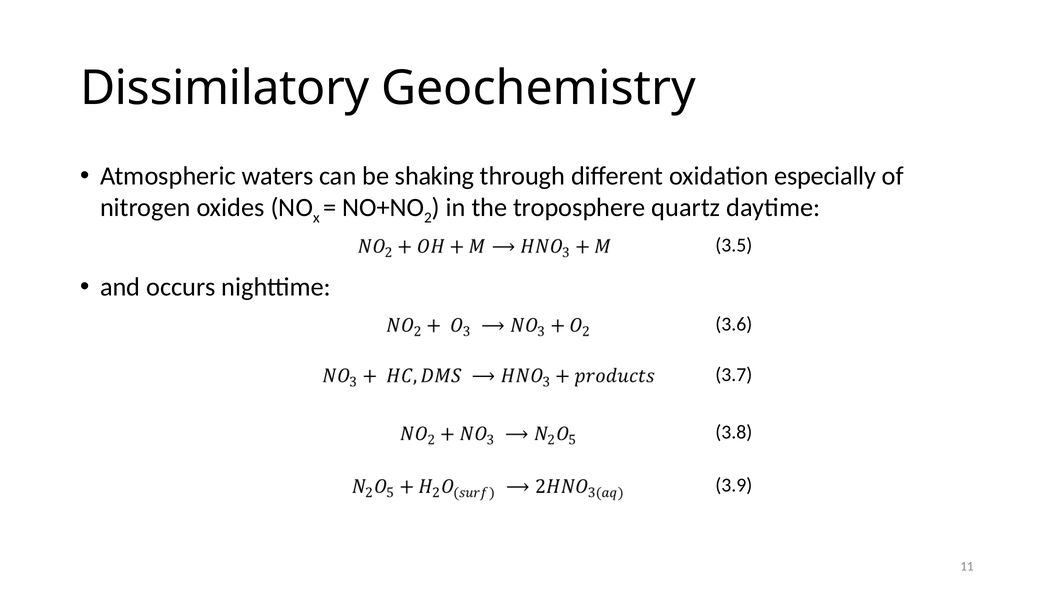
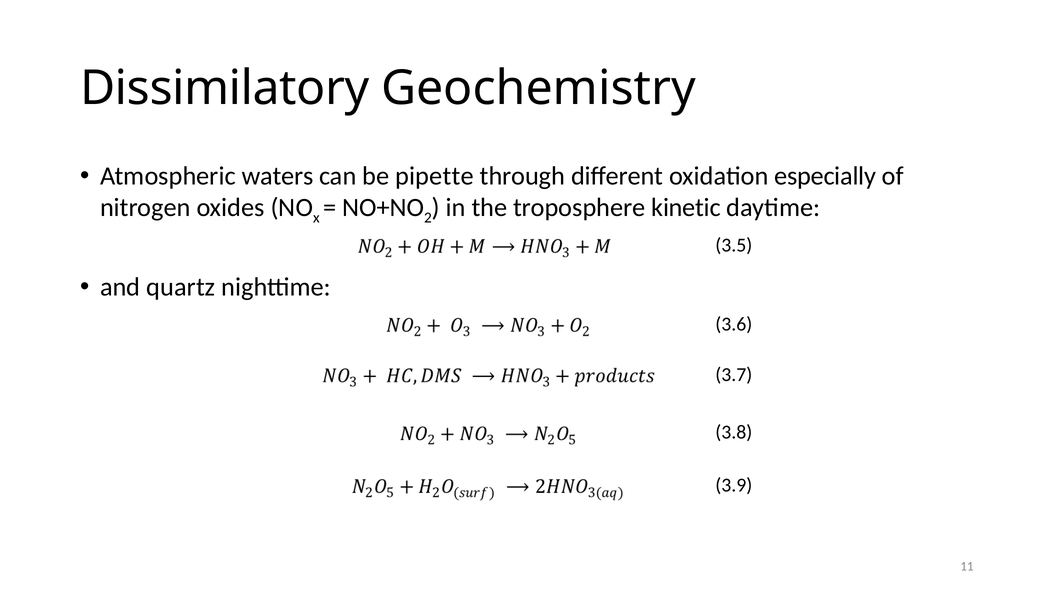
shaking: shaking -> pipette (434, 176)
quartz: quartz -> kinetic (686, 207)
occurs: occurs -> quartz (181, 287)
